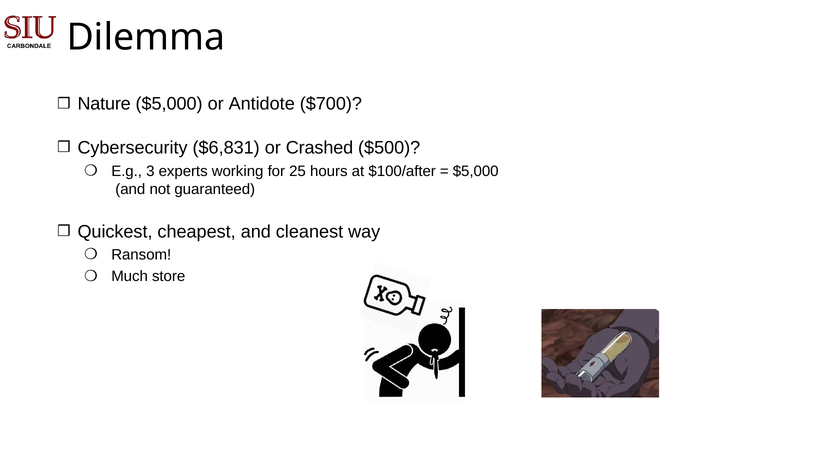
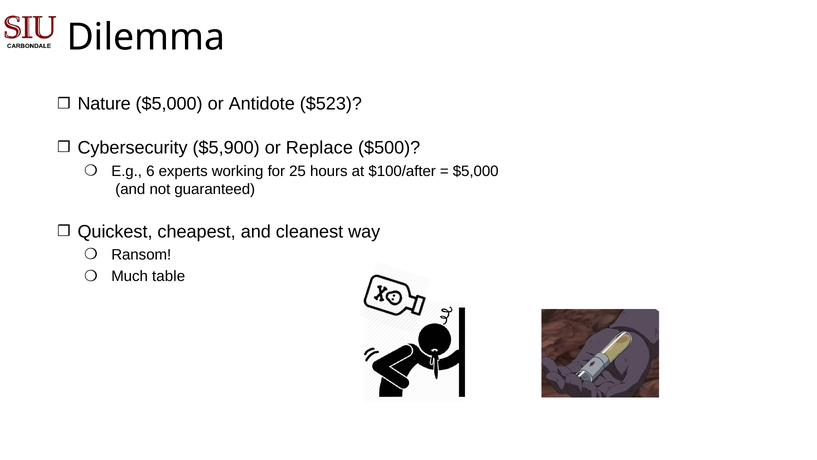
$700: $700 -> $523 (331, 104)
$6,831: $6,831 -> $5,900 (226, 147)
Crashed: Crashed -> Replace (319, 147)
3: 3 -> 6 (150, 171)
store: store -> table (169, 276)
